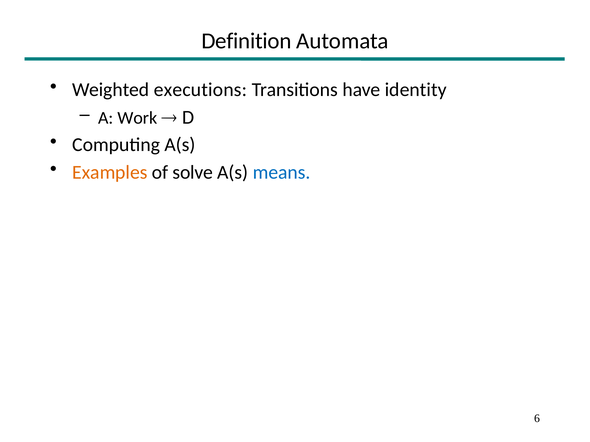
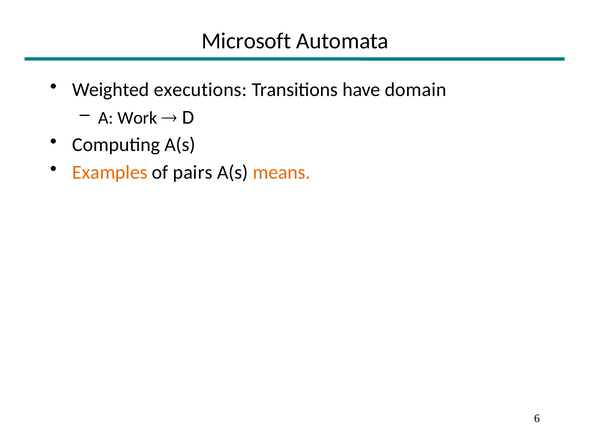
Definition: Definition -> Microsoft (246, 41)
identity: identity -> domain (416, 90)
solve: solve -> pairs (193, 172)
means colour: blue -> orange (282, 172)
